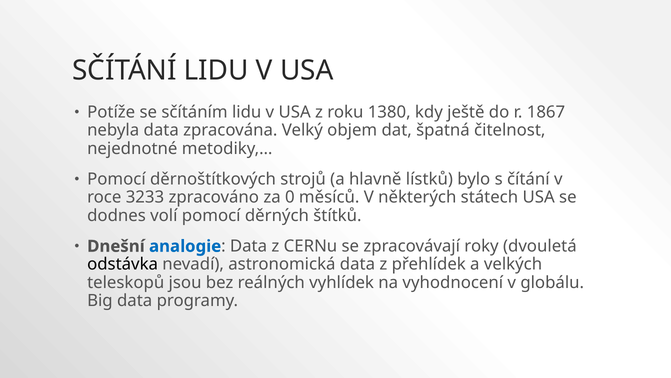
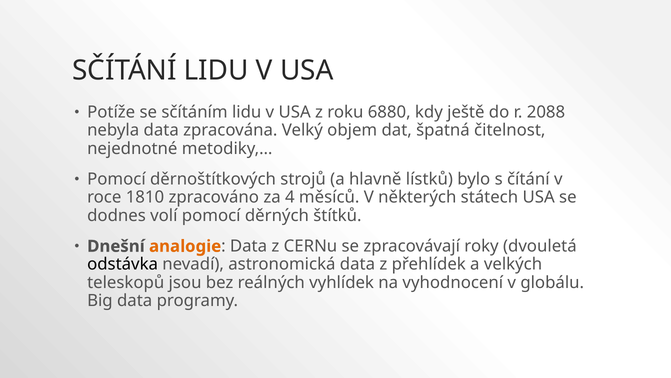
1380: 1380 -> 6880 (389, 112)
1867: 1867 -> 2088 (546, 112)
3233: 3233 -> 1810 (145, 197)
0: 0 -> 4 (290, 197)
analogie colour: blue -> orange (185, 246)
